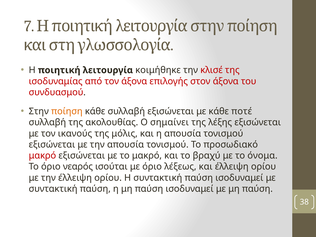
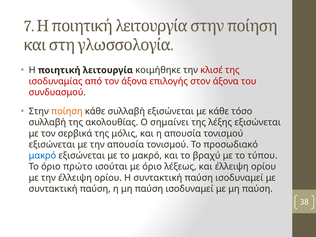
ποτέ: ποτέ -> τόσο (242, 111)
ικανούς: ικανούς -> σερβικά (75, 133)
μακρό colour: red -> blue (42, 156)
όνομα: όνομα -> τύπου (262, 156)
νεαρός: νεαρός -> πρώτο (78, 167)
